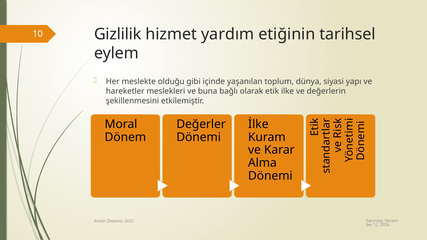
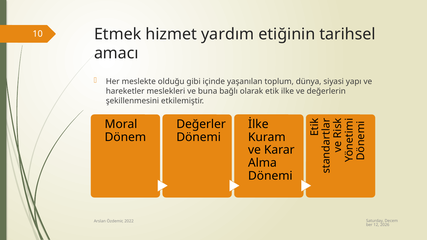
Gizlilik: Gizlilik -> Etmek (118, 34)
eylem: eylem -> amacı (116, 53)
